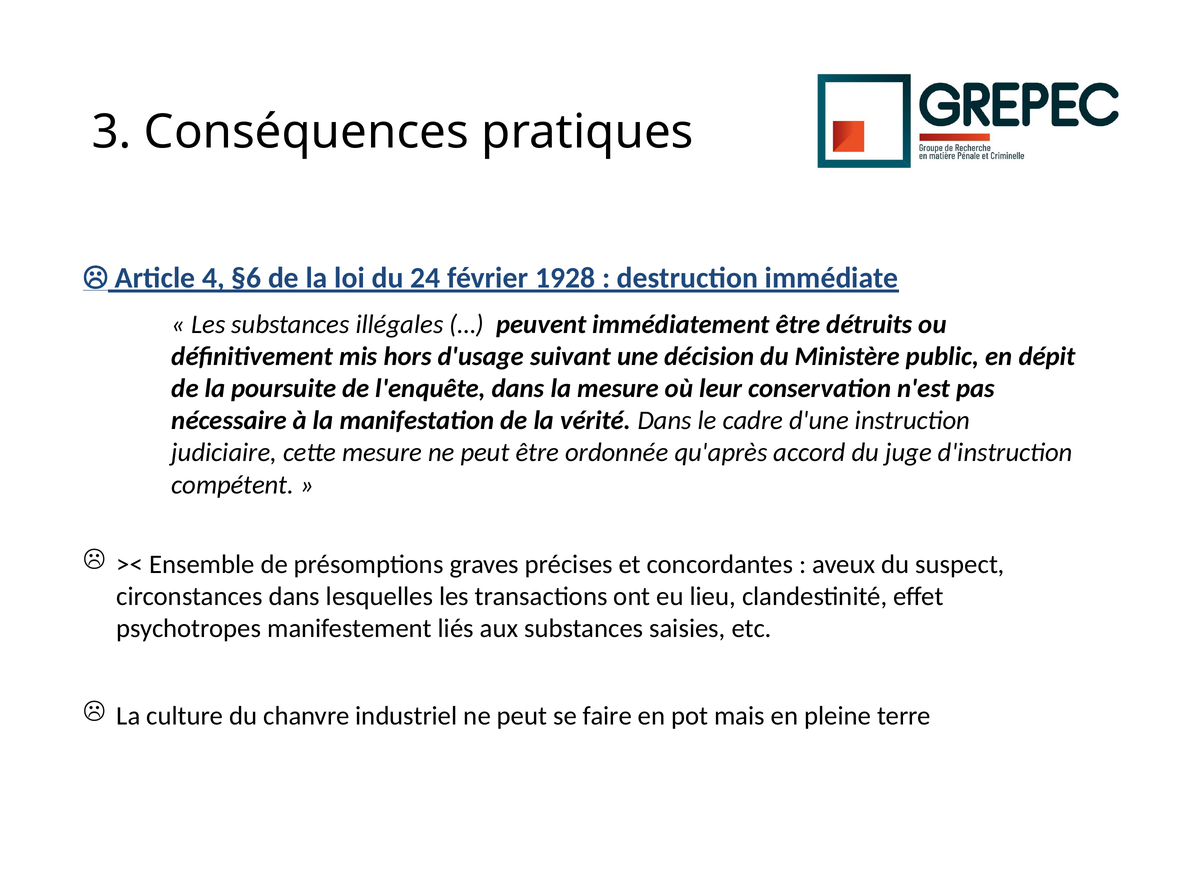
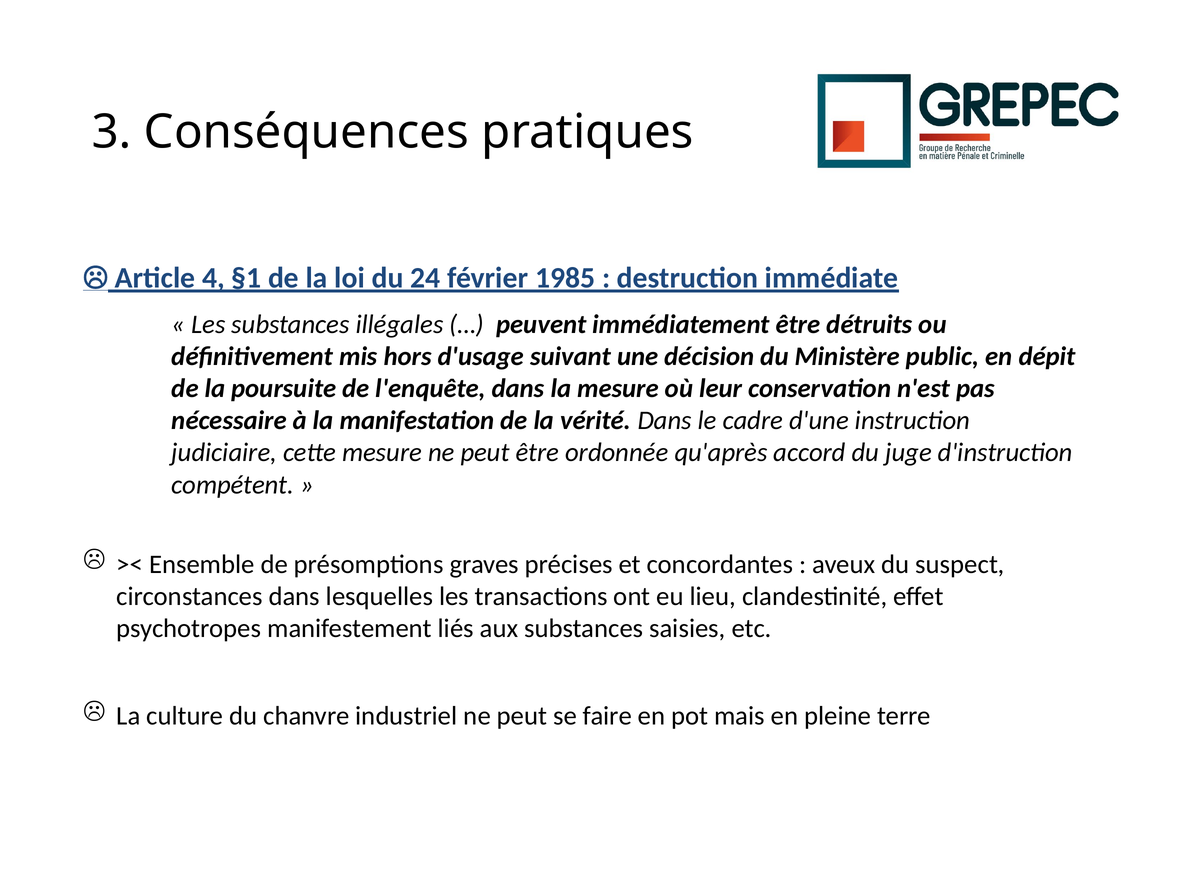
§6: §6 -> §1 (246, 278)
1928: 1928 -> 1985 (565, 278)
